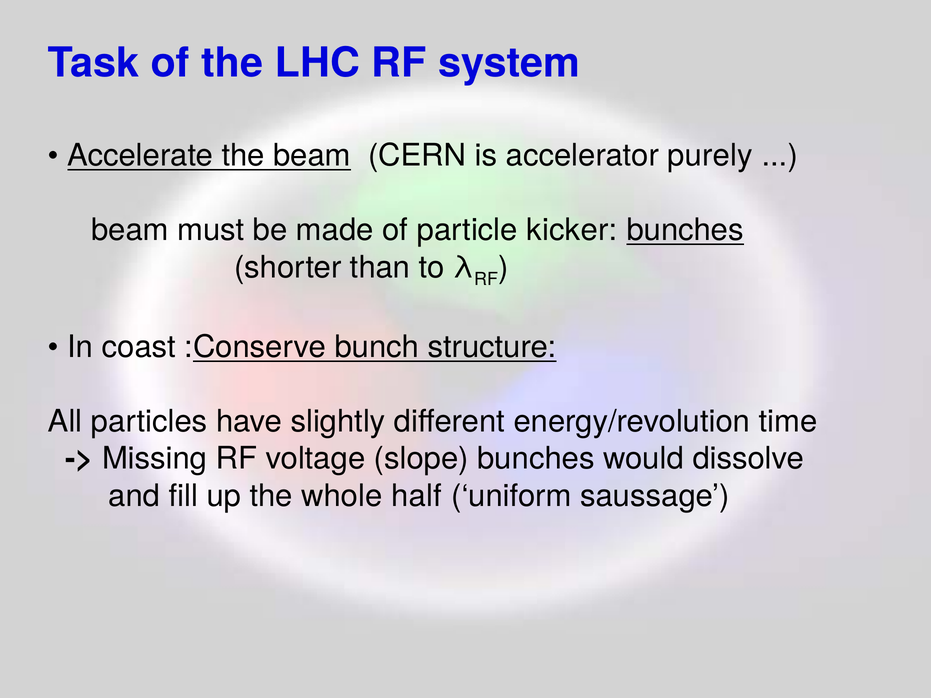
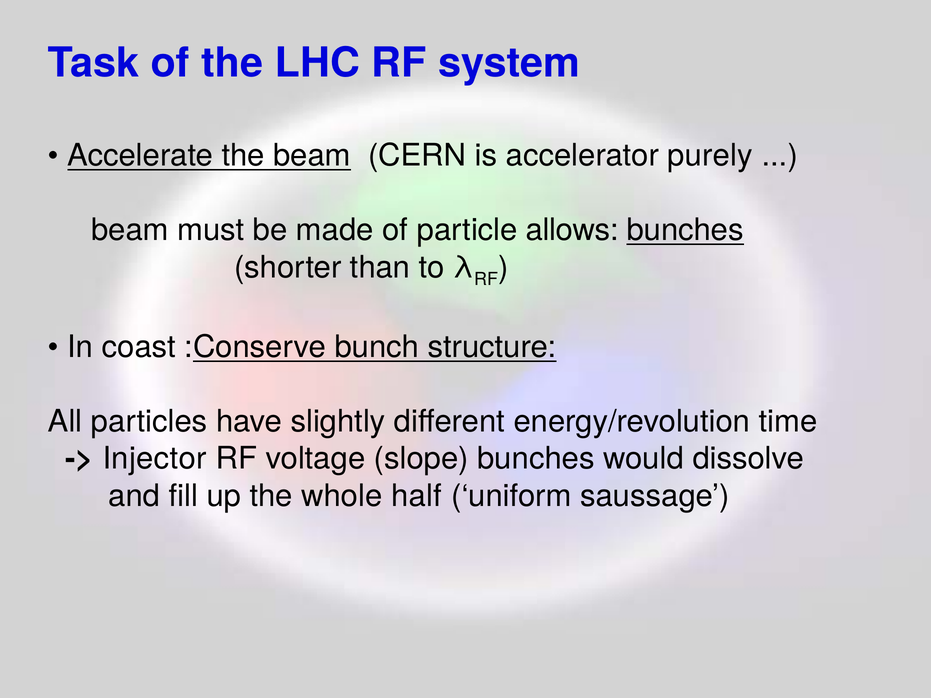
kicker: kicker -> allows (572, 230)
Missing: Missing -> Injector (155, 459)
